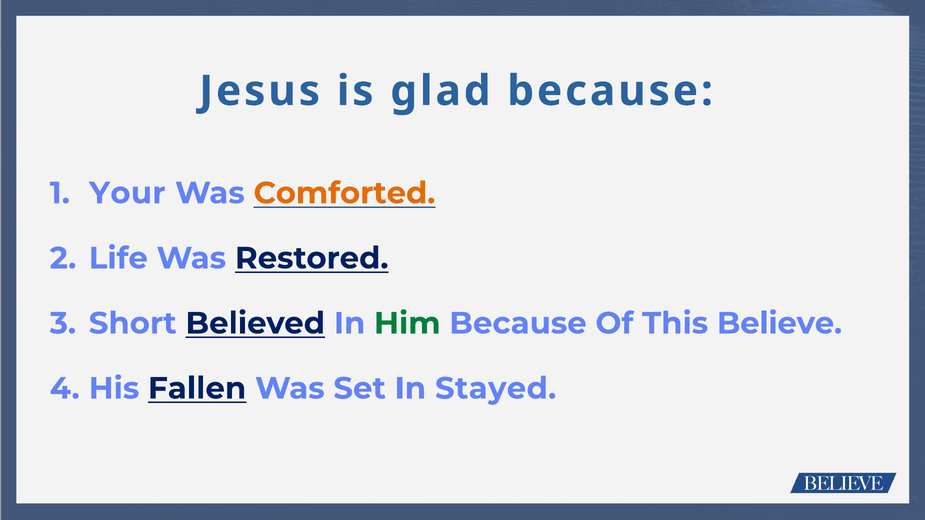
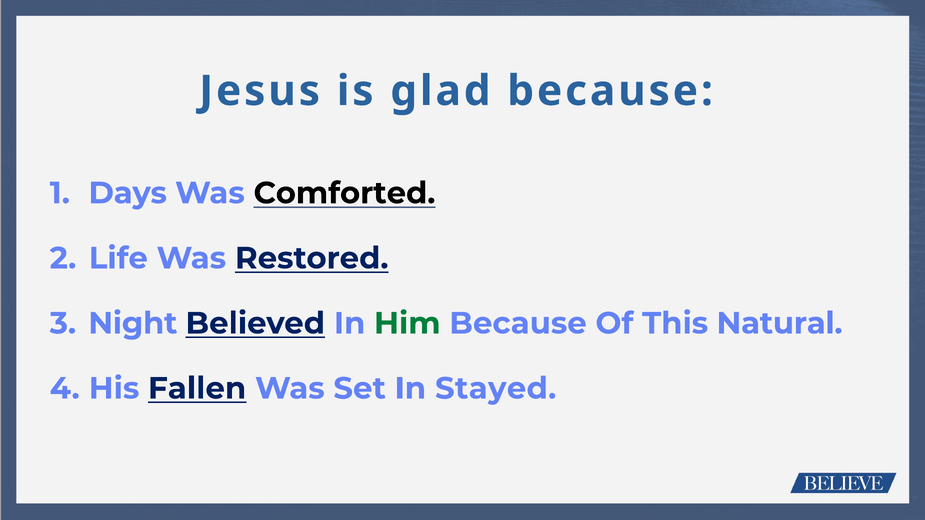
Your: Your -> Days (128, 193)
Comforted colour: orange -> black (344, 193)
Short: Short -> Night (133, 324)
Believe: Believe -> Natural (779, 324)
